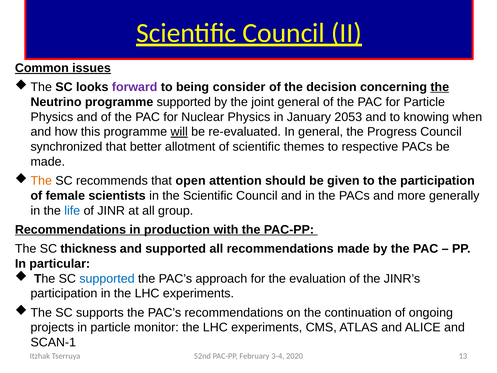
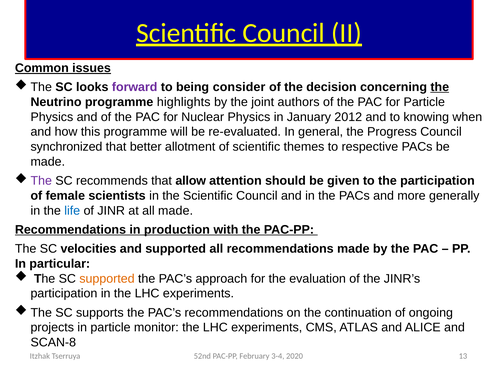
programme supported: supported -> highlights (184, 102)
joint general: general -> authors (299, 102)
2053: 2053 -> 2012 (348, 117)
will underline: present -> none (179, 132)
The colour: orange -> purple (41, 181)
open: open -> allow (191, 181)
all group: group -> made (176, 210)
thickness: thickness -> velocities (88, 249)
supported colour: blue -> orange (107, 278)
SCAN-1: SCAN-1 -> SCAN-8 (53, 342)
